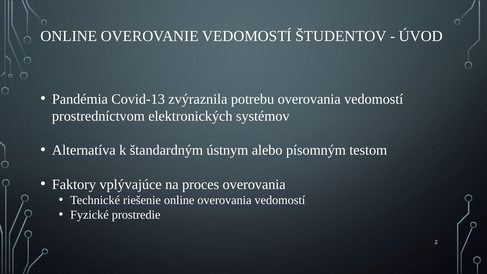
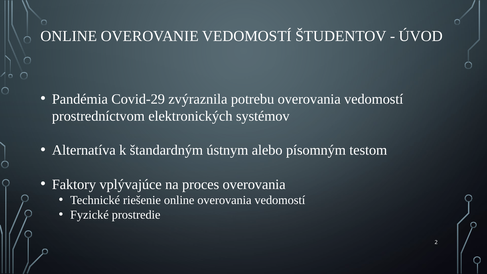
Covid-13: Covid-13 -> Covid-29 (138, 99)
